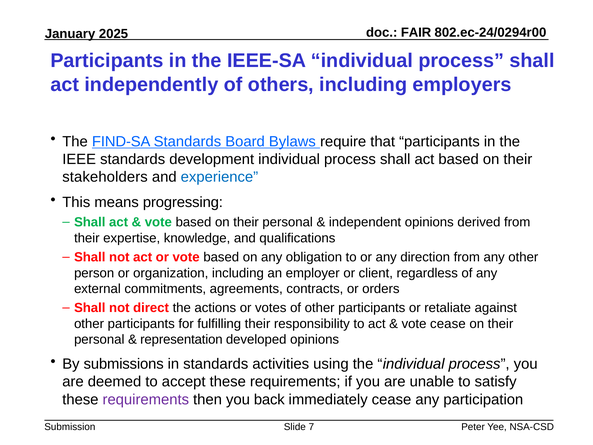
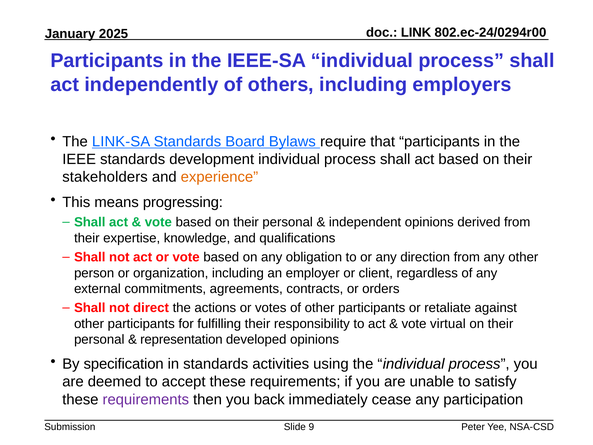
FAIR: FAIR -> LINK (416, 33)
FIND-SA: FIND-SA -> LINK-SA (121, 141)
experience colour: blue -> orange (219, 177)
vote cease: cease -> virtual (448, 324)
submissions: submissions -> specification (124, 364)
7: 7 -> 9 (311, 427)
